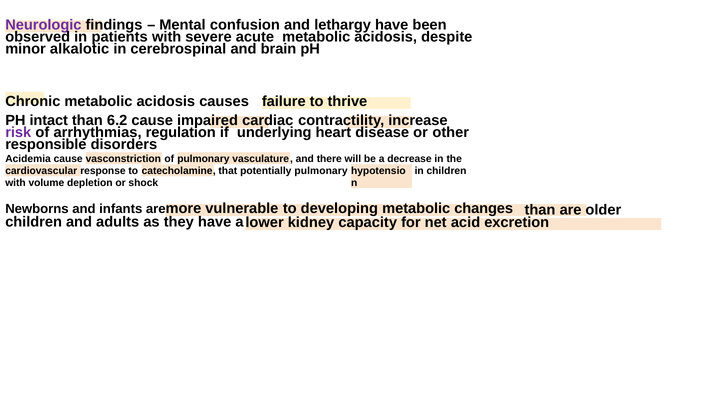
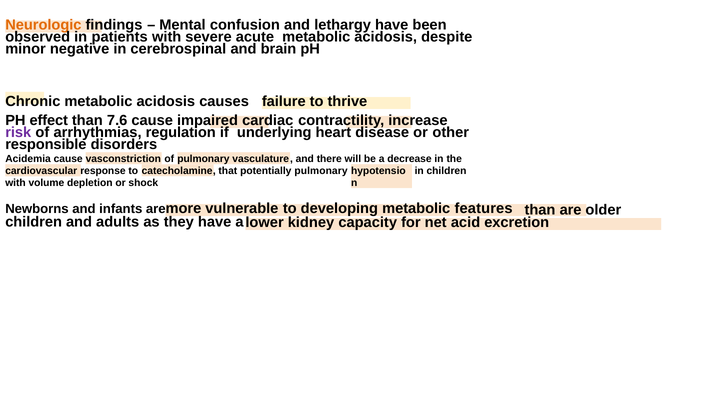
Neurologic colour: purple -> orange (43, 25)
alkalotic: alkalotic -> negative (80, 49)
intact: intact -> effect (49, 121)
6.2: 6.2 -> 7.6 (117, 121)
changes: changes -> features (484, 208)
